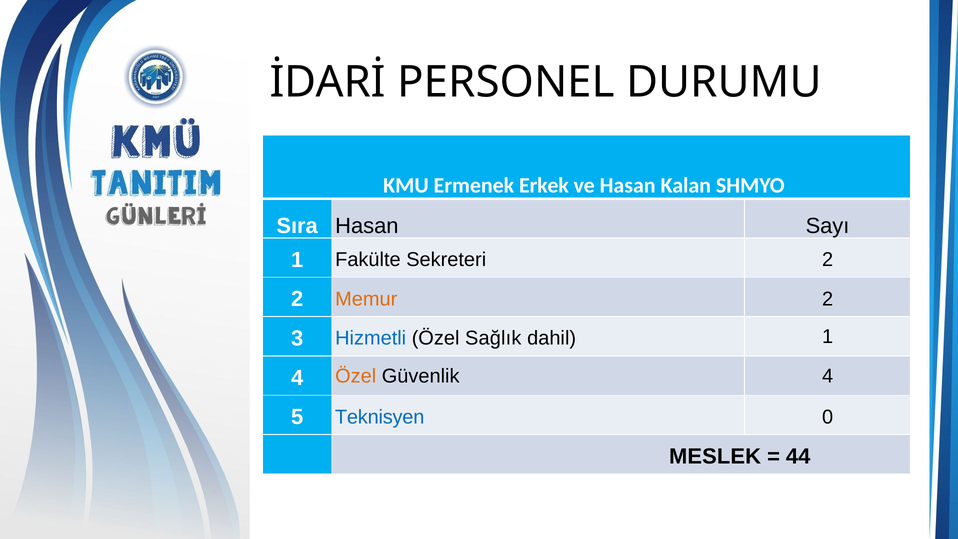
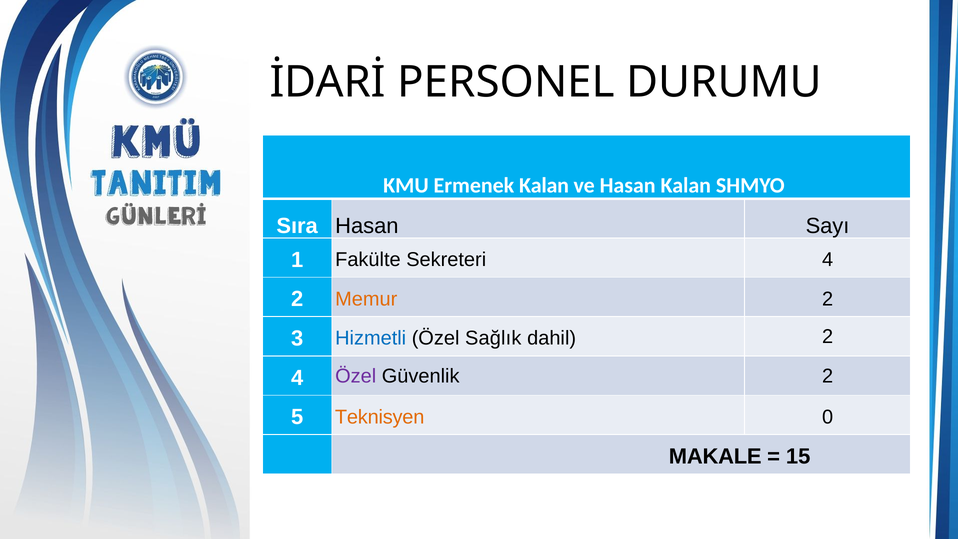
Ermenek Erkek: Erkek -> Kalan (544, 185)
Sekreteri 2: 2 -> 4 (828, 260)
dahil 1: 1 -> 2 (828, 337)
Özel colour: orange -> purple (356, 376)
Güvenlik 4: 4 -> 2 (828, 376)
Teknisyen colour: blue -> orange (380, 417)
MESLEK: MESLEK -> MAKALE (715, 456)
44: 44 -> 15 (798, 456)
